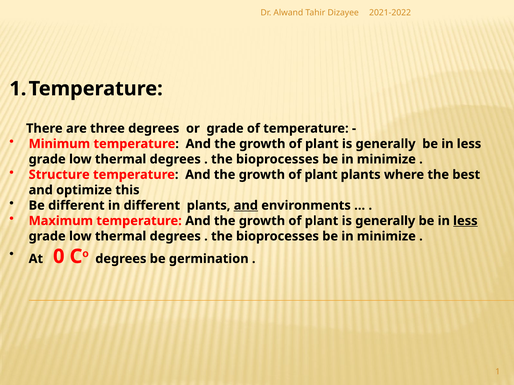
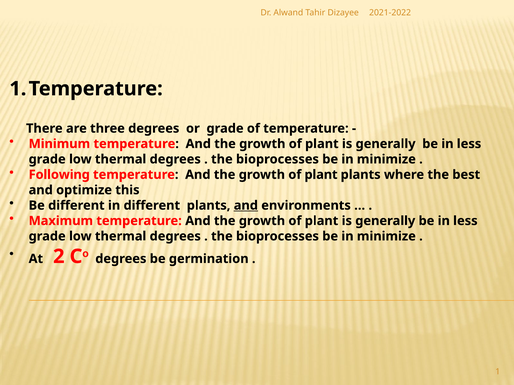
Structure: Structure -> Following (59, 175)
less underline: present -> none (465, 221)
0: 0 -> 2 (59, 257)
